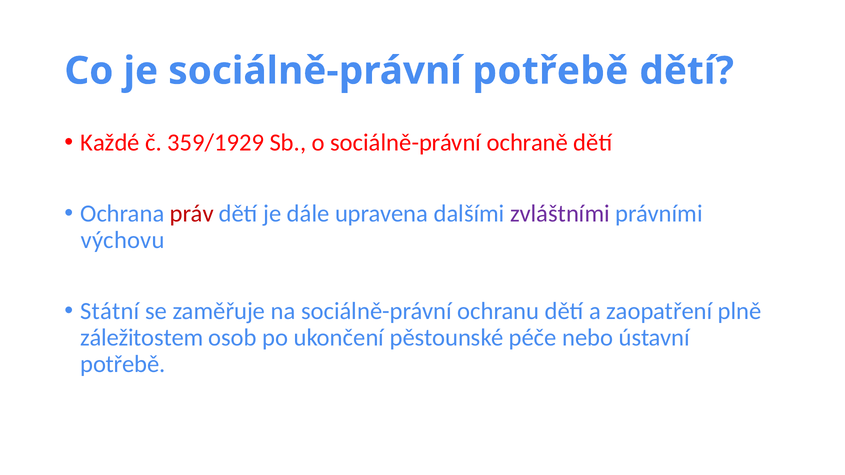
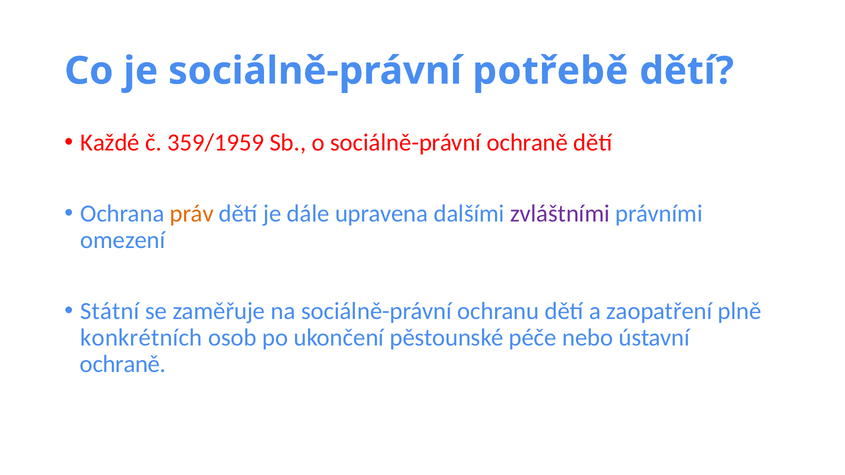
359/1929: 359/1929 -> 359/1959 (216, 143)
práv colour: red -> orange (192, 214)
výchovu: výchovu -> omezení (123, 240)
záležitostem: záležitostem -> konkrétních (141, 338)
potřebě: potřebě -> ochraně (123, 364)
